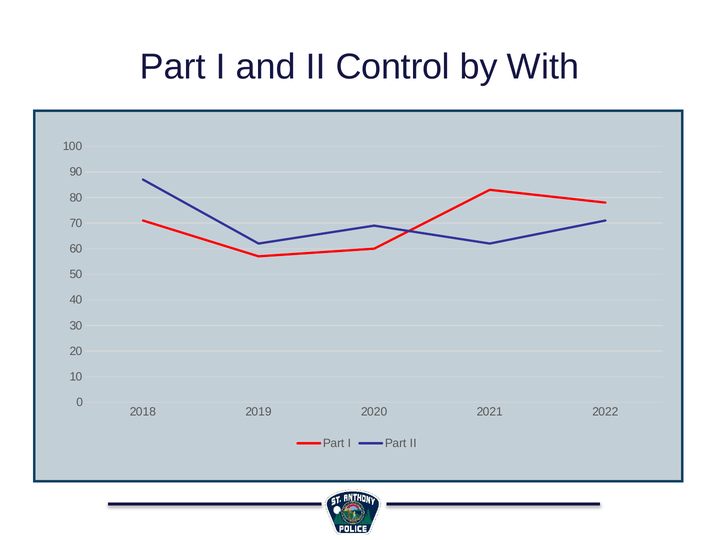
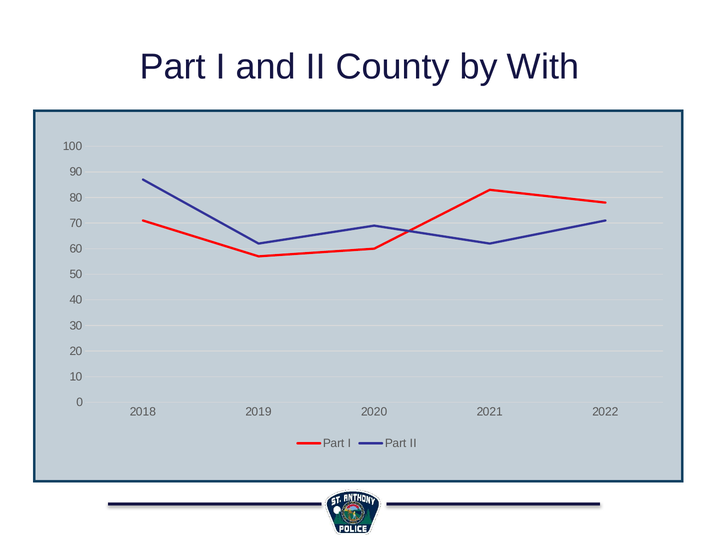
Control: Control -> County (393, 67)
